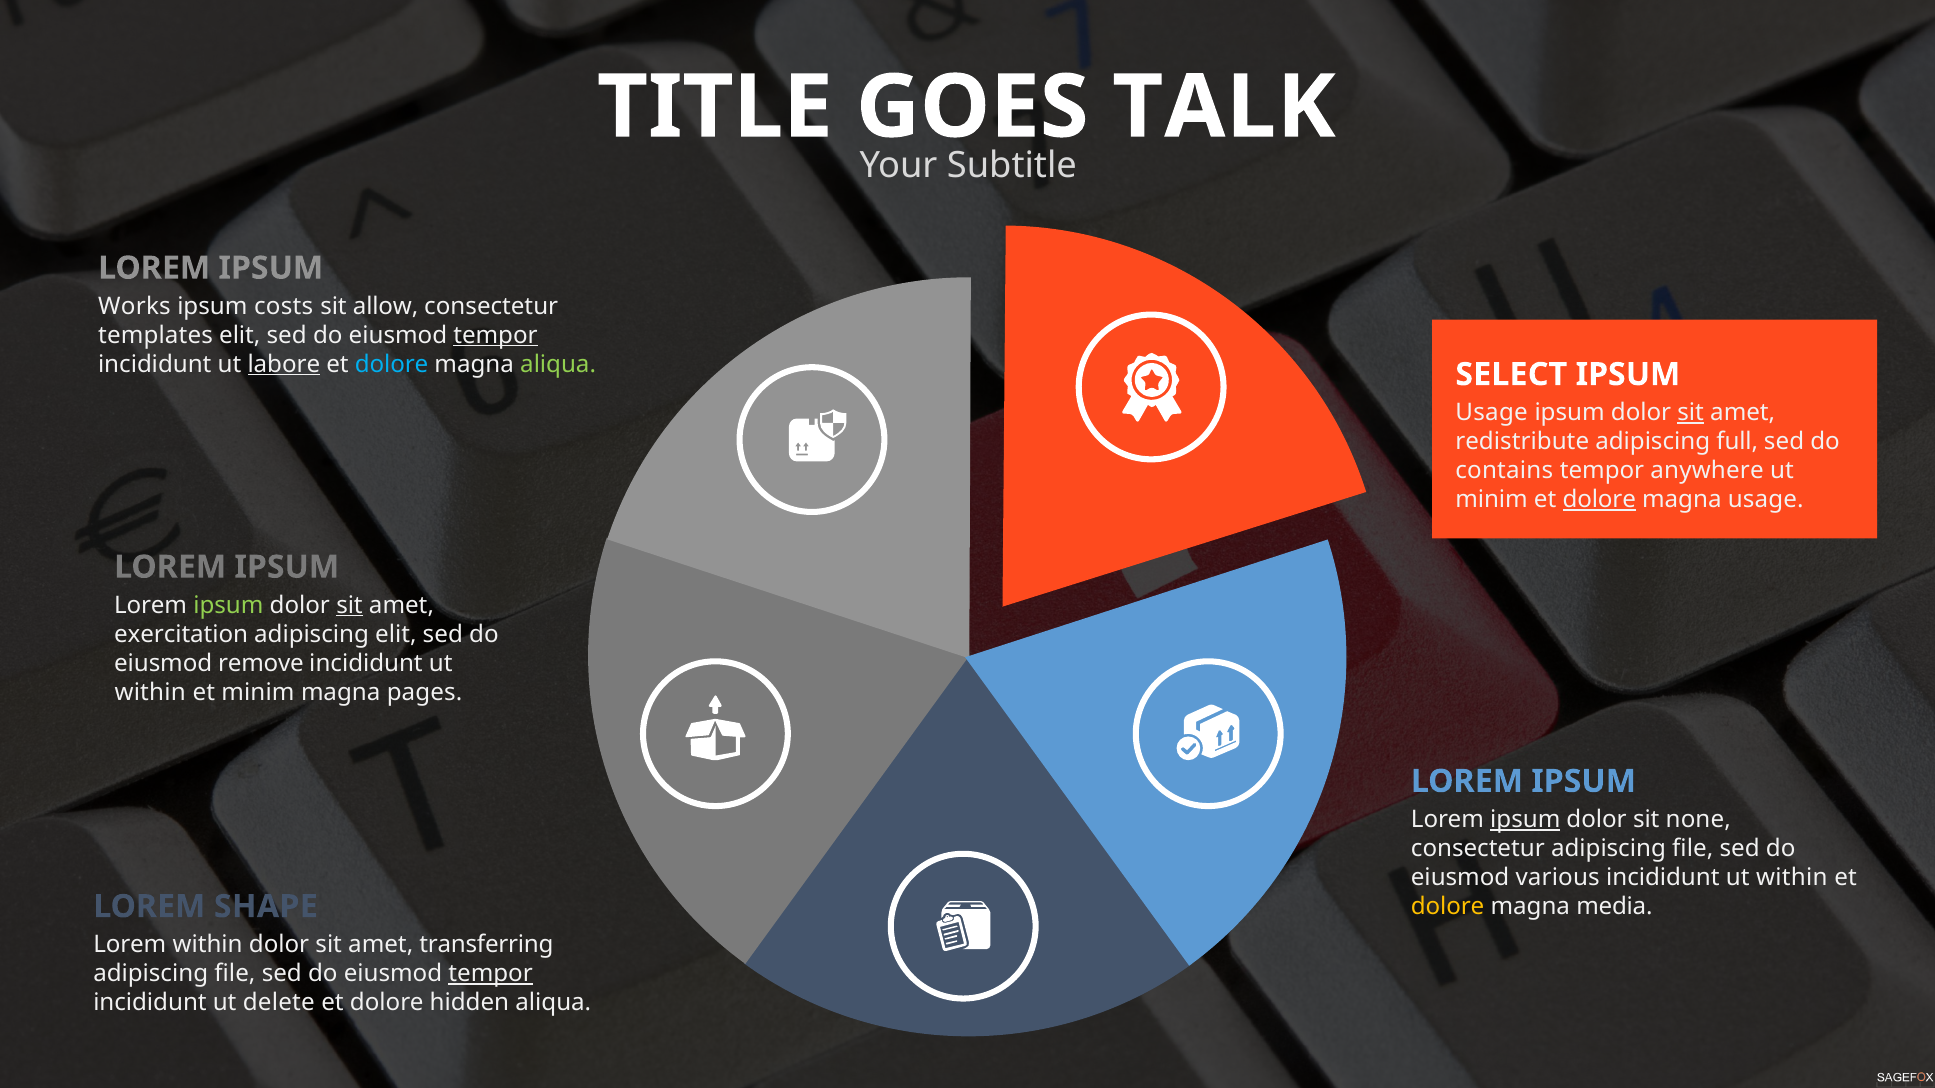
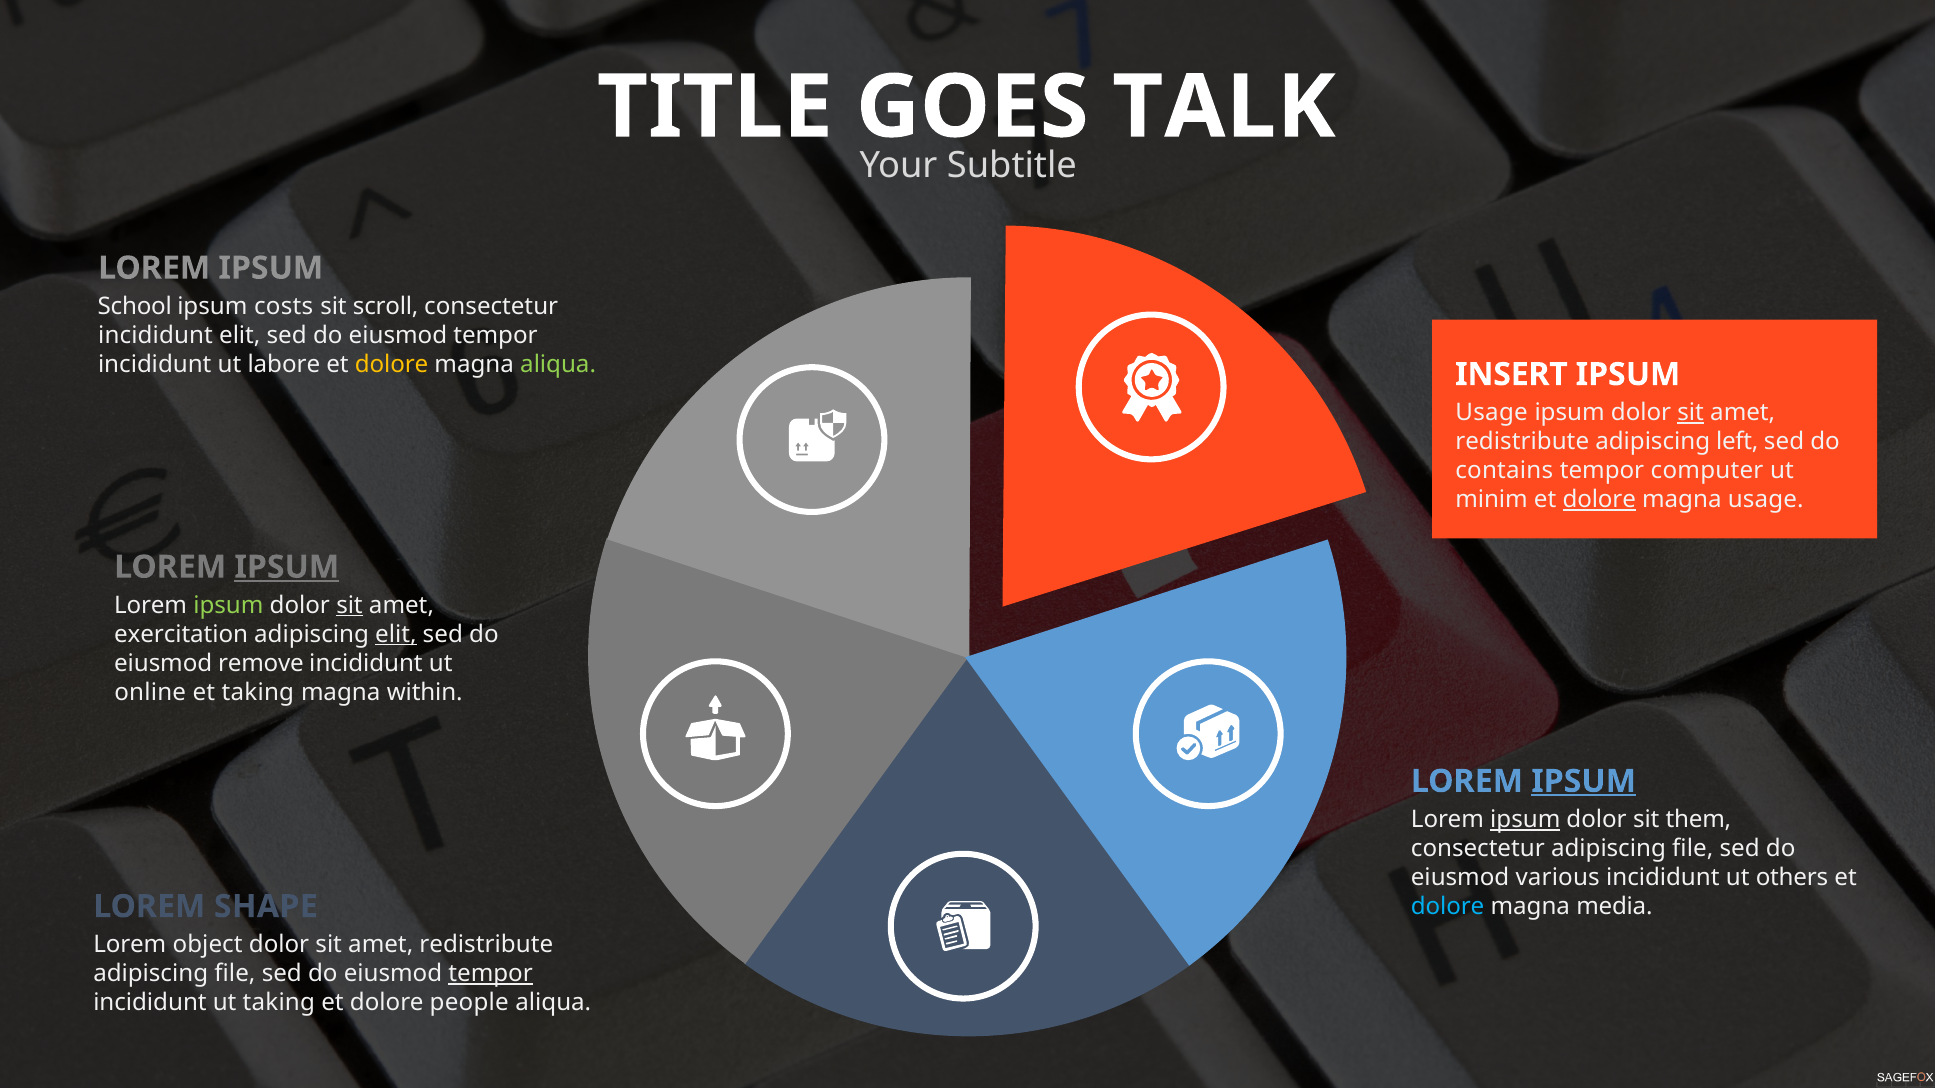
Works: Works -> School (135, 306)
allow: allow -> scroll (386, 306)
templates: templates -> incididunt (156, 335)
tempor underline: present -> none (495, 335)
labore underline: present -> none (284, 364)
dolore colour: light blue -> yellow (392, 364)
SELECT: SELECT -> INSERT (1511, 375)
full: full -> left (1737, 442)
anywhere: anywhere -> computer (1707, 471)
IPSUM underline: none -> present (287, 567)
elit underline: none -> present (396, 634)
within: within -> online (150, 693)
et minim: minim -> taking (258, 693)
pages: pages -> within (425, 693)
IPSUM underline: none -> present (1584, 782)
none: none -> them (1698, 820)
within: within -> others (1792, 878)
dolore colour: yellow -> light blue (1448, 907)
Lorem within: within -> object (208, 945)
transferring: transferring -> redistribute (486, 945)
ut delete: delete -> taking (279, 1003)
hidden: hidden -> people (469, 1003)
